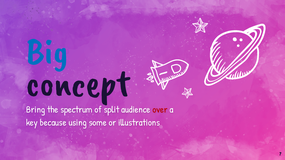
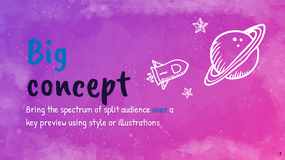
over colour: red -> blue (160, 110)
because: because -> preview (53, 123)
some: some -> style (98, 123)
